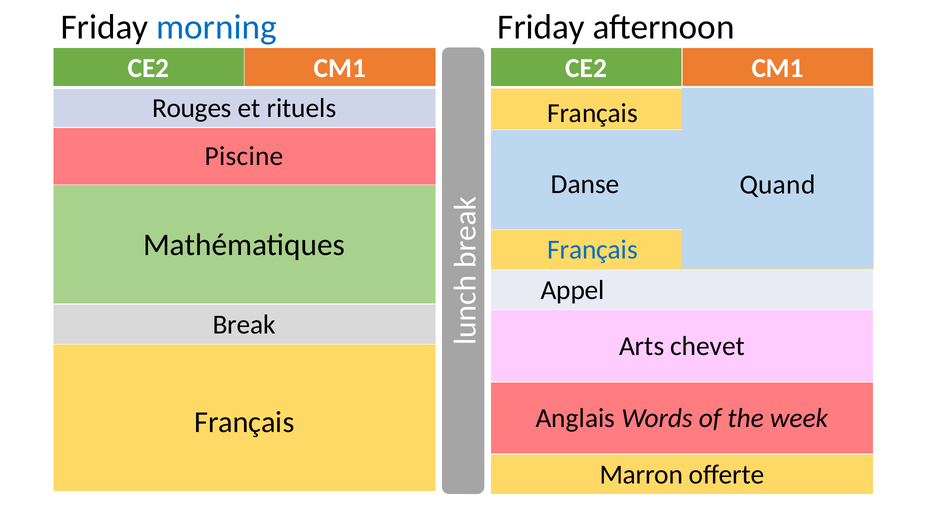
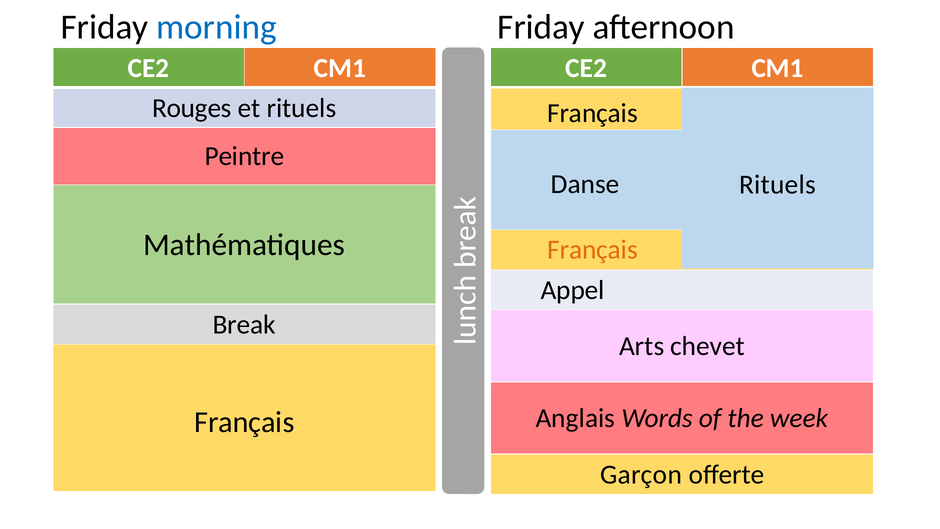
Piscine: Piscine -> Peintre (244, 156)
Quand: Quand -> Rituels (778, 185)
Français colour: blue -> orange (592, 250)
Marron: Marron -> Garçon (641, 475)
